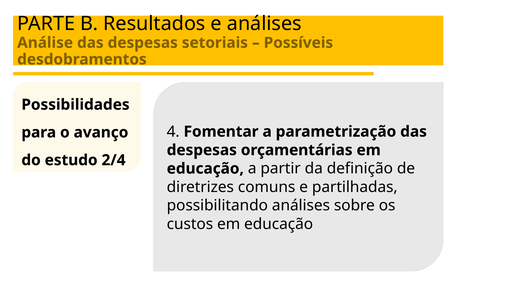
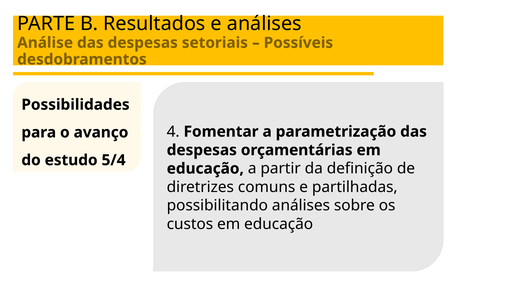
2/4: 2/4 -> 5/4 (114, 160)
